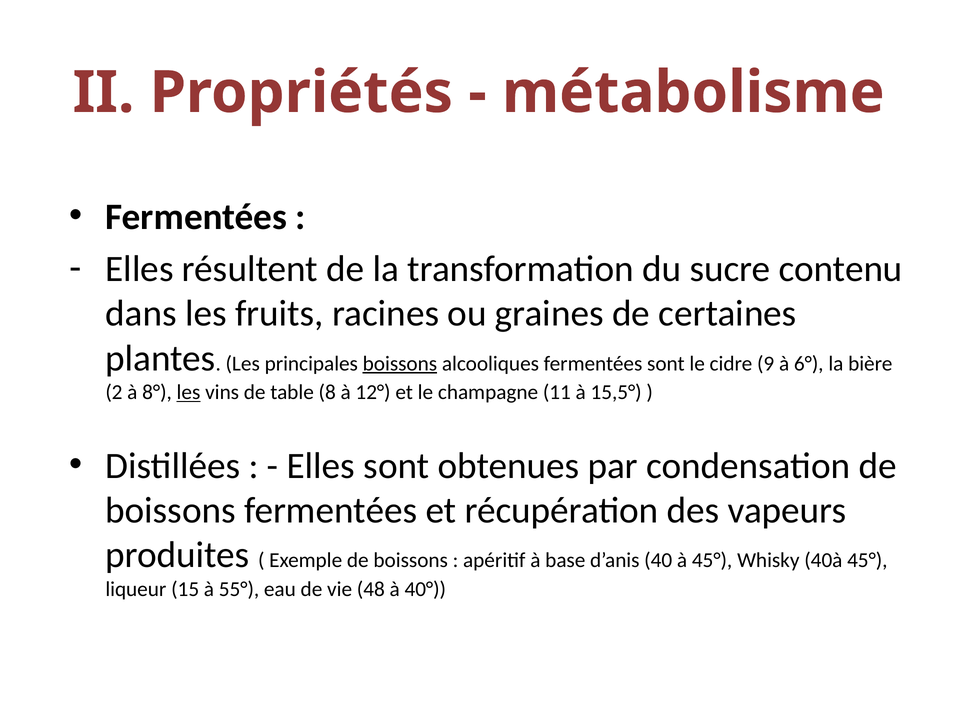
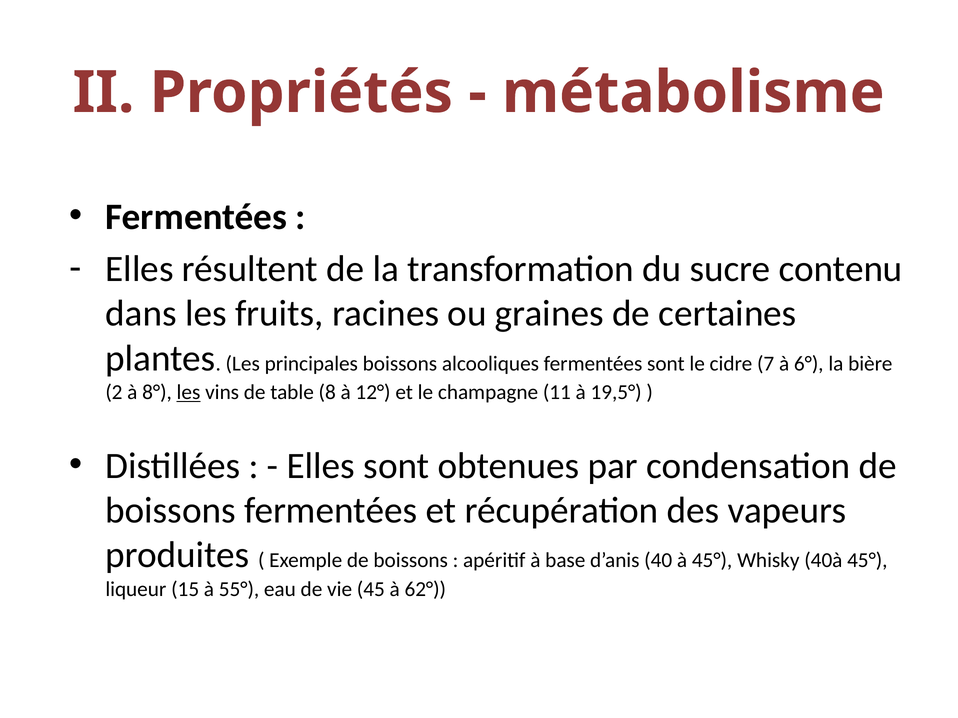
boissons underline: present -> none (400, 364)
9: 9 -> 7 (766, 364)
15,5°: 15,5° -> 19,5° (616, 393)
48: 48 -> 45 (371, 590)
40°: 40° -> 62° (425, 590)
